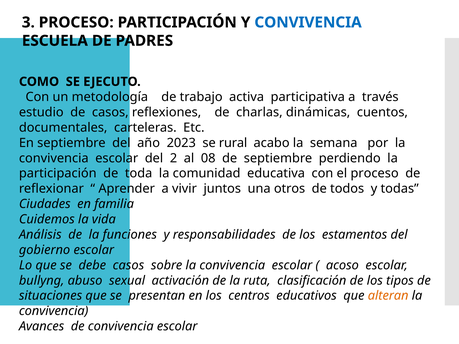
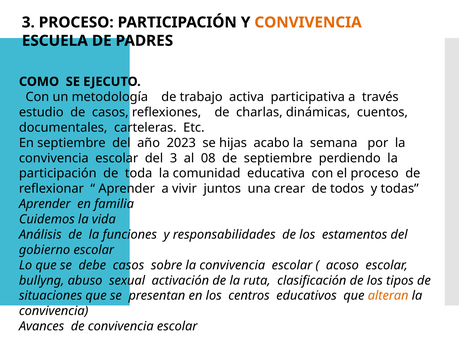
CONVIVENCIA colour: blue -> orange (308, 22)
rural: rural -> hijas (233, 143)
del 2: 2 -> 3 (173, 158)
otros: otros -> crear (290, 189)
Ciudades: Ciudades -> Aprender (45, 204)
